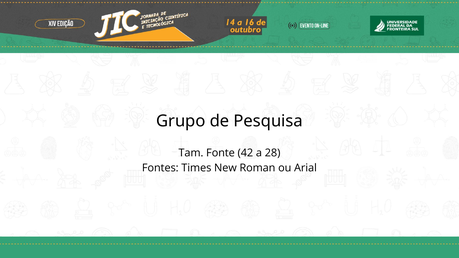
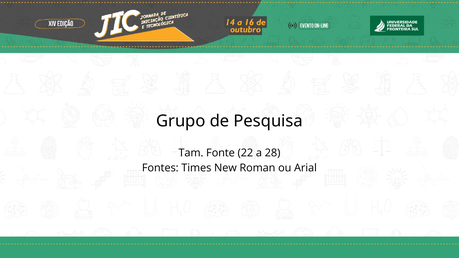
42: 42 -> 22 (245, 153)
